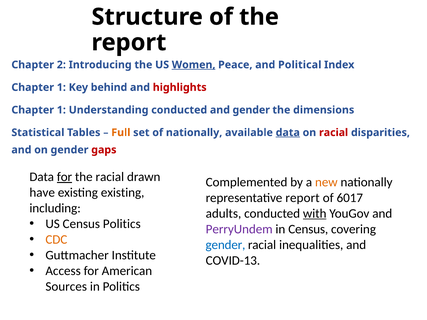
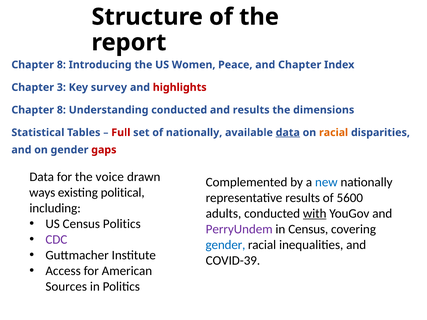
2: 2 -> 8 (61, 65)
Women underline: present -> none (194, 65)
and Political: Political -> Chapter (300, 65)
1: 1 -> 3 (61, 87)
behind: behind -> survey (109, 87)
1: 1 -> 8 (61, 110)
and gender: gender -> results (251, 110)
Full colour: orange -> red (121, 133)
racial colour: red -> orange (334, 133)
for underline: present -> none (64, 177)
the racial: racial -> voice (110, 177)
new colour: orange -> blue (326, 182)
have: have -> ways (42, 193)
existing existing: existing -> political (123, 193)
representative report: report -> results (303, 198)
6017: 6017 -> 5600 (350, 198)
CDC colour: orange -> purple (56, 240)
COVID-13: COVID-13 -> COVID-39 (233, 261)
